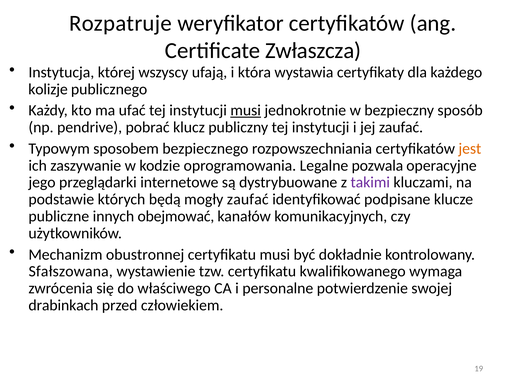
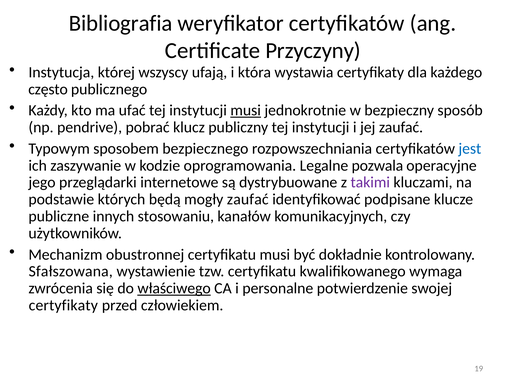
Rozpatruje: Rozpatruje -> Bibliografia (121, 23)
Zwłaszcza: Zwłaszcza -> Przyczyny (313, 51)
kolizje: kolizje -> często (48, 89)
jest colour: orange -> blue (470, 148)
obejmować: obejmować -> stosowaniu (176, 216)
właściwego underline: none -> present (174, 288)
drabinkach: drabinkach -> certyfikaty (63, 305)
